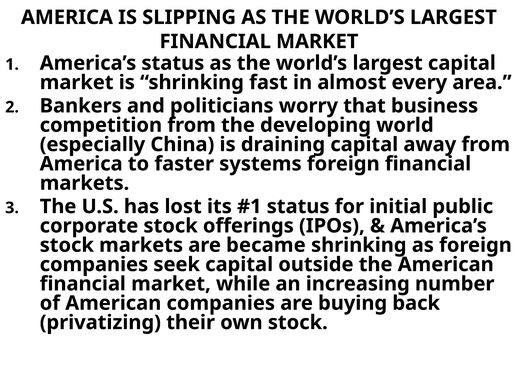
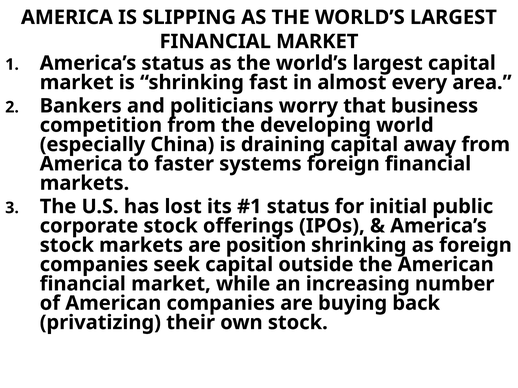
became: became -> position (266, 245)
